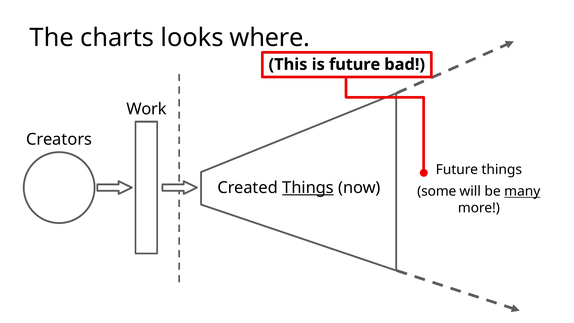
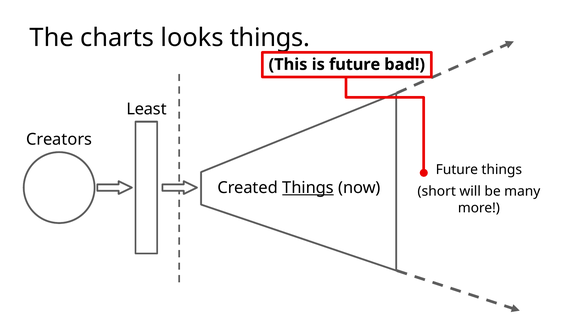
looks where: where -> things (270, 38)
Work: Work -> Least (147, 109)
some: some -> short (437, 191)
many underline: present -> none (522, 191)
